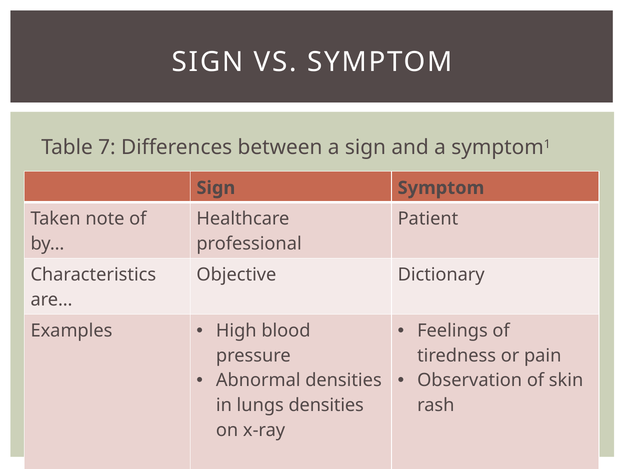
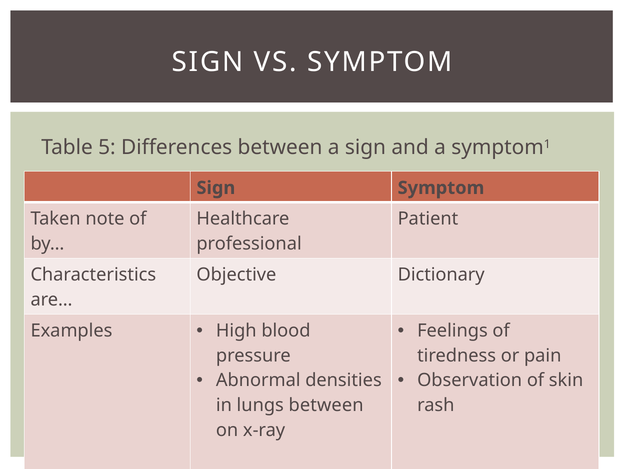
7: 7 -> 5 (107, 147)
lungs densities: densities -> between (326, 405)
